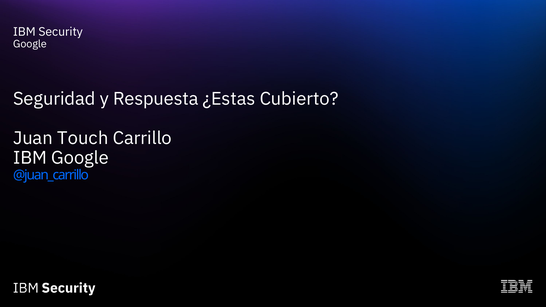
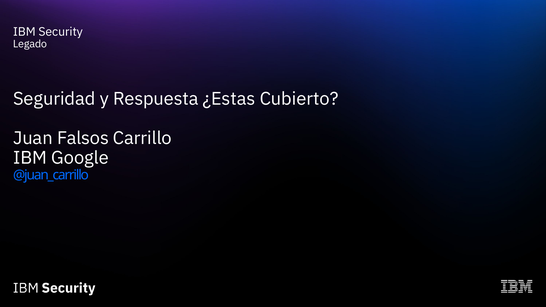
Google: Google -> Legado (30, 44)
Touch: Touch -> Falsos (83, 138)
